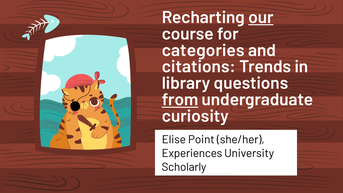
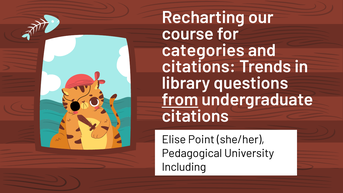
our underline: present -> none (261, 17)
curiosity: curiosity -> citations (195, 116)
Experiences: Experiences -> Pedagogical (192, 153)
Scholarly: Scholarly -> Including (184, 167)
